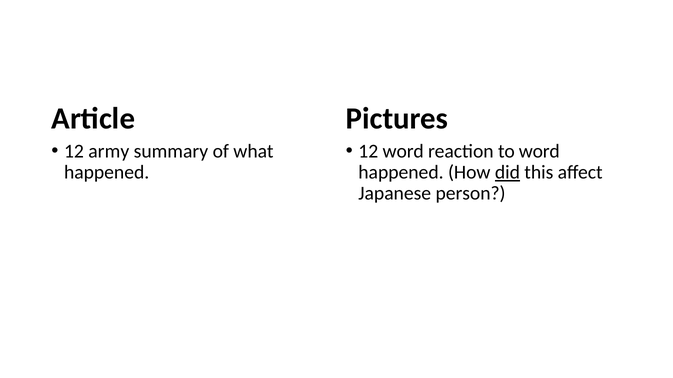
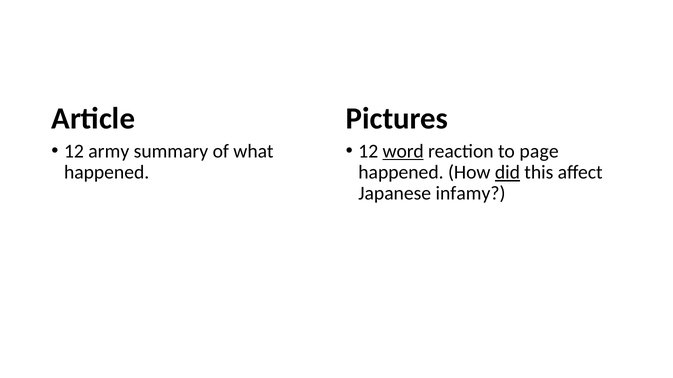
word underline: none -> present (403, 151)
to word: word -> page (539, 151)
person: person -> infamy (470, 194)
